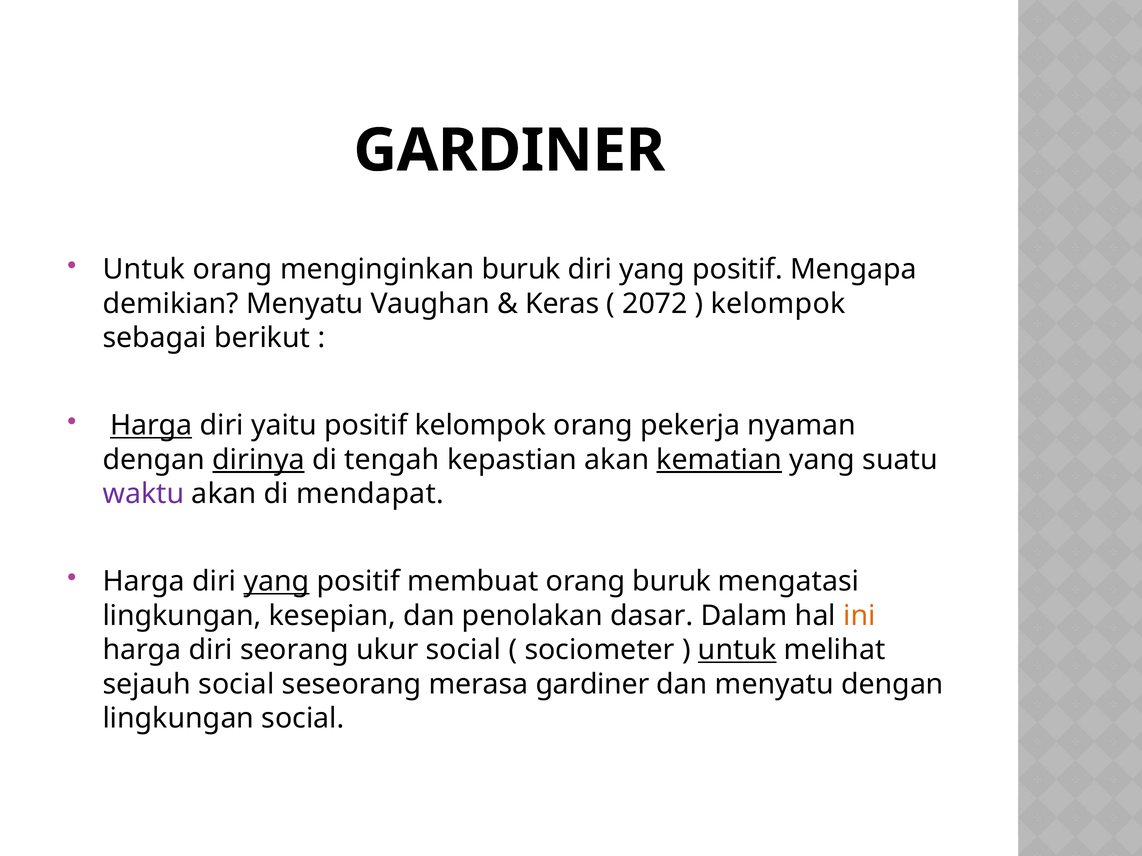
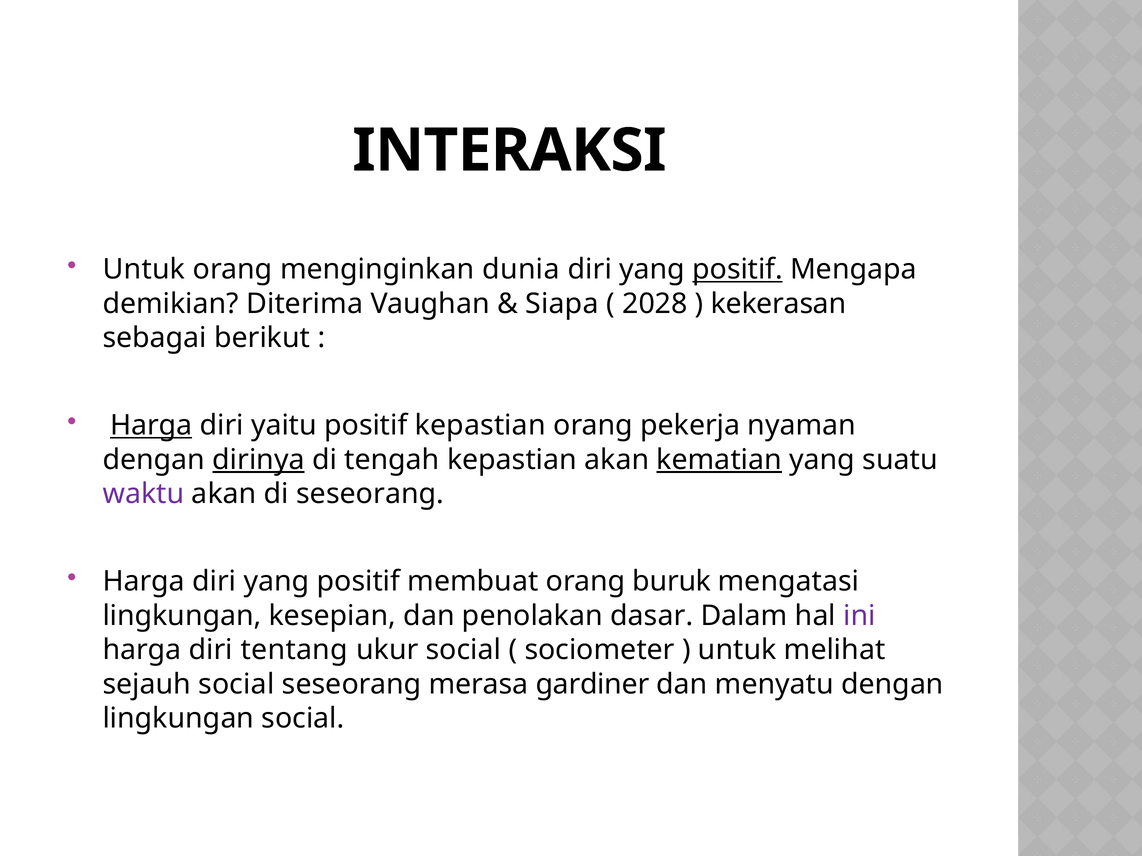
GARDINER: GARDINER -> INTERAKSI (509, 151)
menginginkan buruk: buruk -> dunia (521, 270)
positif underline: none -> present (738, 270)
demikian Menyatu: Menyatu -> Diterima (305, 304)
Keras: Keras -> Siapa (562, 304)
2072: 2072 -> 2028 (655, 304)
kelompok: kelompok -> kekerasan (779, 304)
positif kelompok: kelompok -> kepastian (480, 426)
di mendapat: mendapat -> seseorang (370, 494)
yang underline: present -> none (277, 582)
ini colour: orange -> purple (859, 616)
seorang: seorang -> tentang (294, 650)
untuk underline: present -> none (737, 650)
